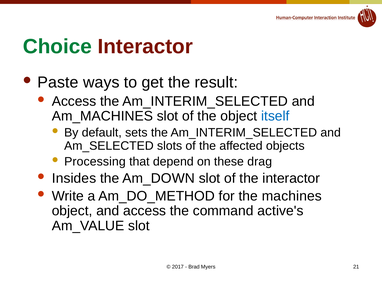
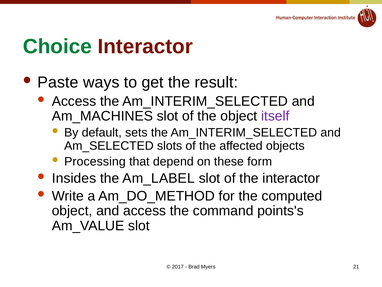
itself colour: blue -> purple (275, 116)
drag: drag -> form (260, 161)
Am_DOWN: Am_DOWN -> Am_LABEL (159, 178)
machines: machines -> computed (292, 196)
active's: active's -> points's (280, 210)
